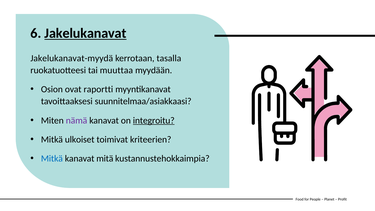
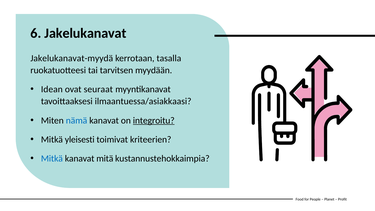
Jakelukanavat underline: present -> none (85, 33)
muuttaa: muuttaa -> tarvitsen (116, 70)
Osion: Osion -> Idean (52, 89)
raportti: raportti -> seuraat (98, 89)
suunnitelmaa/asiakkaasi: suunnitelmaa/asiakkaasi -> ilmaantuessa/asiakkaasi (143, 101)
nämä colour: purple -> blue (77, 120)
ulkoiset: ulkoiset -> yleisesti (80, 139)
